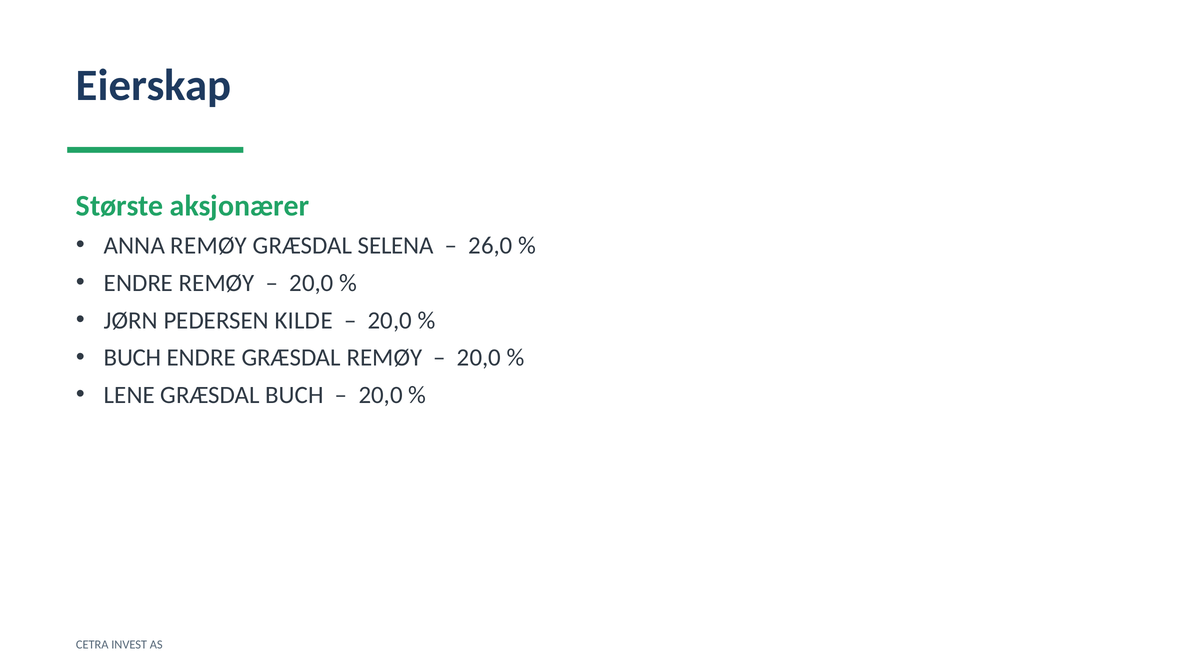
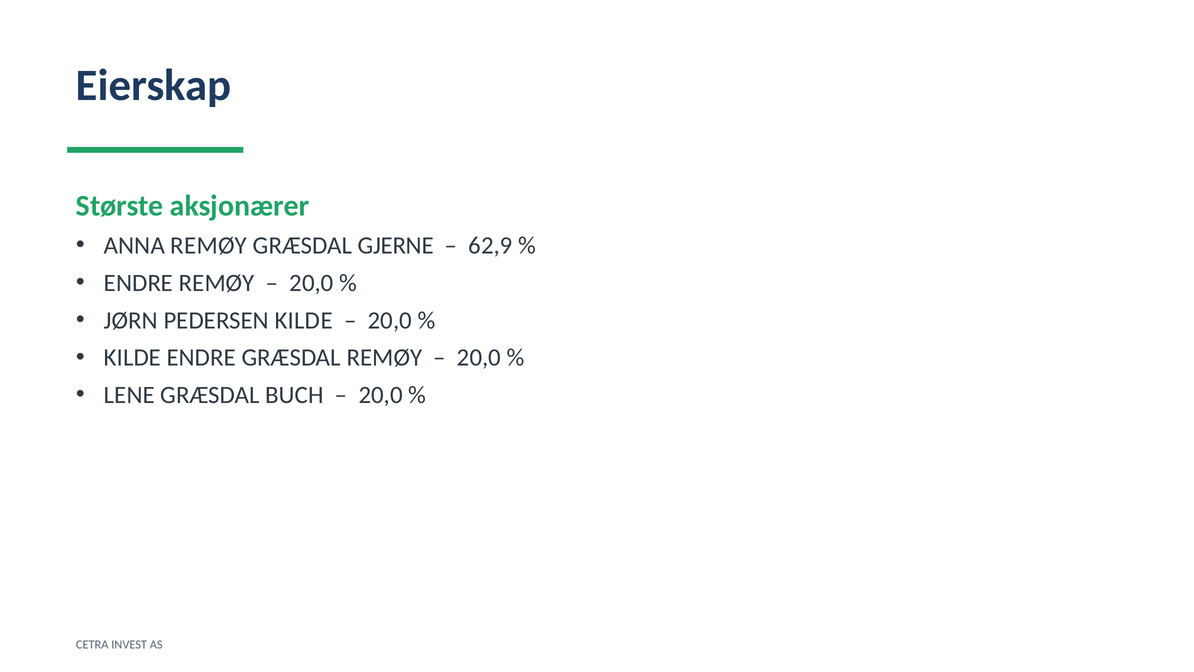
SELENA: SELENA -> GJERNE (396, 246)
26,0: 26,0 -> 62,9 (490, 246)
BUCH: BUCH -> KILDE (132, 358)
